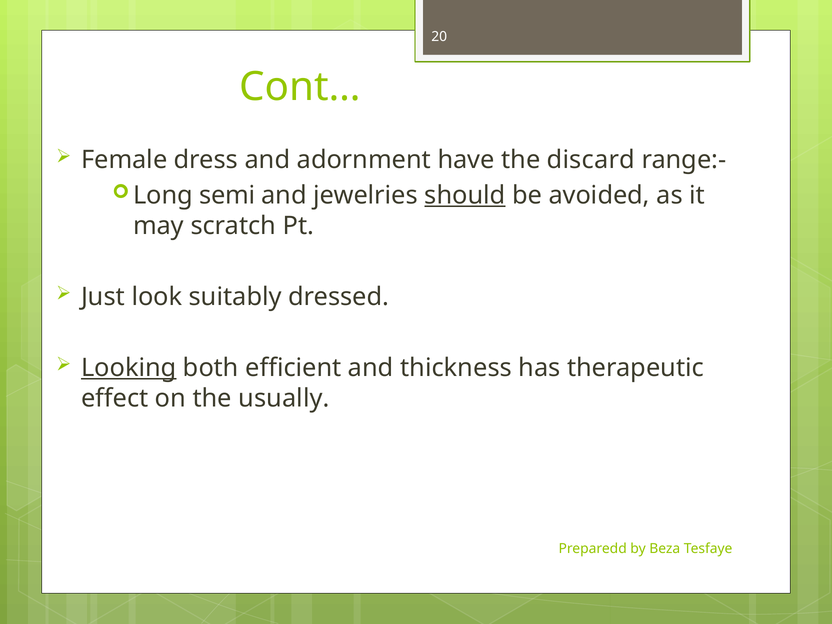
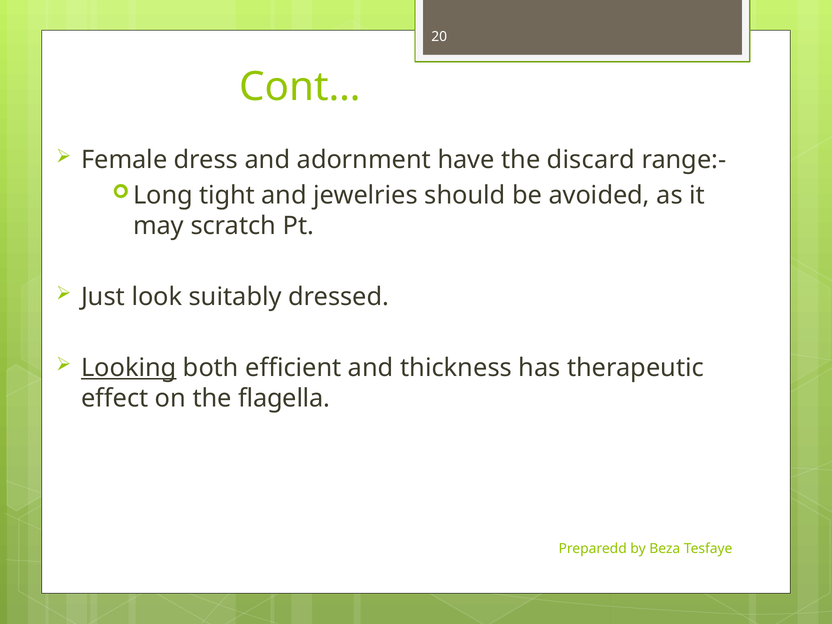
semi: semi -> tight (227, 195)
should underline: present -> none (465, 195)
usually: usually -> flagella (284, 398)
